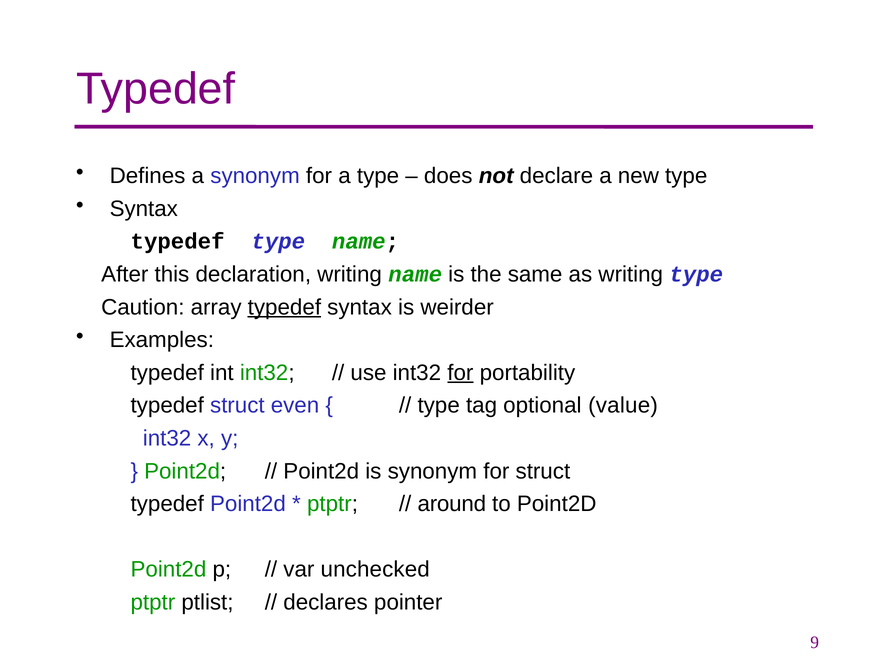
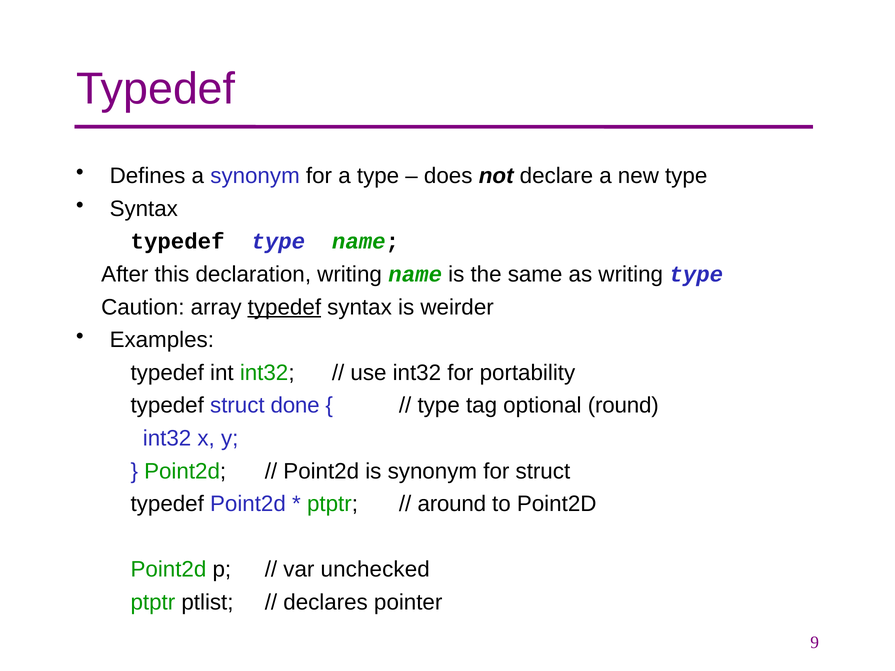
for underline: present -> none (460, 373)
even: even -> done (295, 406)
value: value -> round (623, 406)
